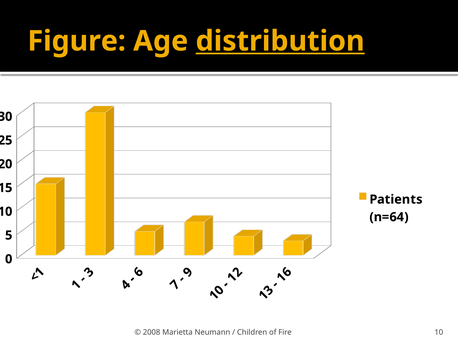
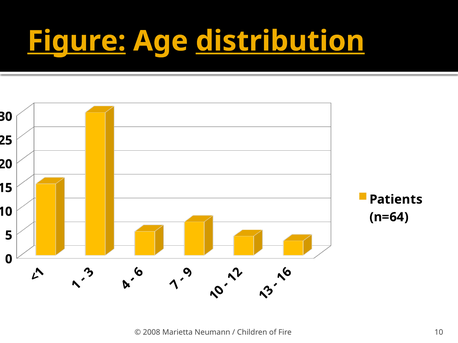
Figure underline: none -> present (77, 41)
